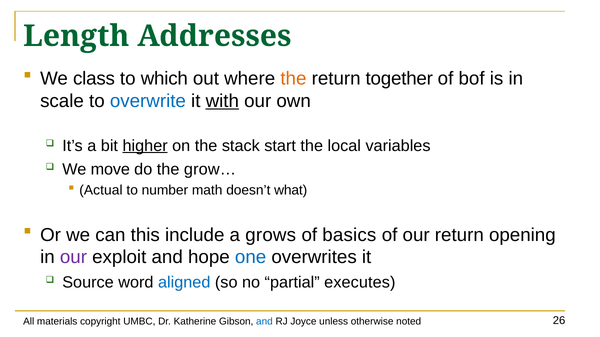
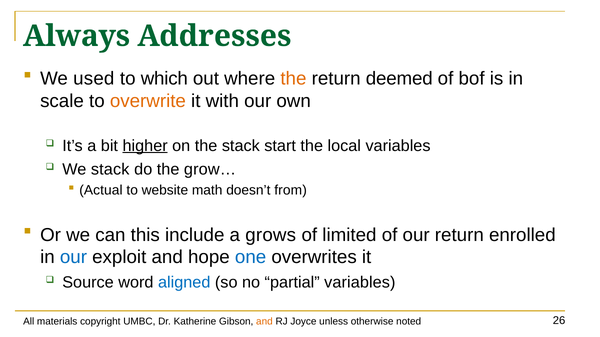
Length: Length -> Always (76, 36)
class: class -> used (94, 79)
together: together -> deemed (399, 79)
overwrite colour: blue -> orange (148, 101)
with underline: present -> none (222, 101)
We move: move -> stack (110, 169)
number: number -> website (165, 191)
what: what -> from (291, 191)
basics: basics -> limited (349, 235)
opening: opening -> enrolled (522, 235)
our colour: purple -> blue (73, 258)
partial executes: executes -> variables (360, 283)
and colour: blue -> orange (264, 322)
